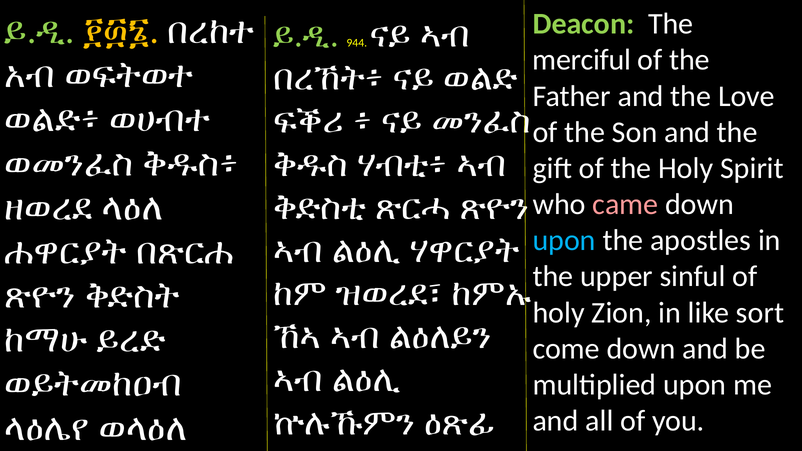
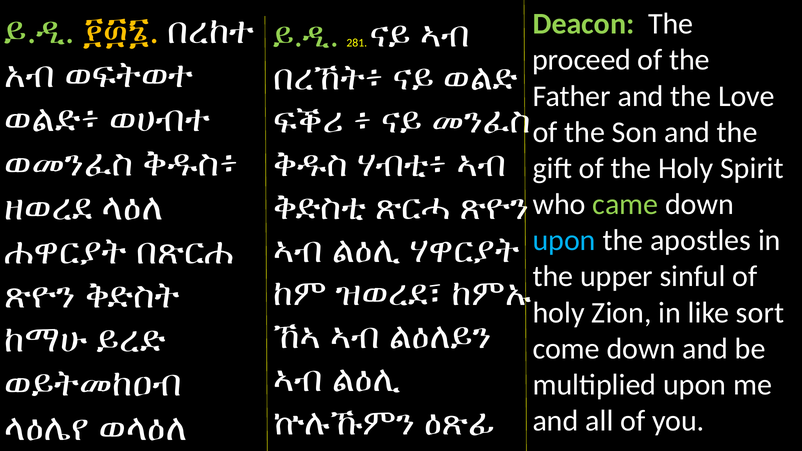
944: 944 -> 281 (357, 43)
merciful: merciful -> proceed (582, 60)
came colour: pink -> light green (625, 204)
